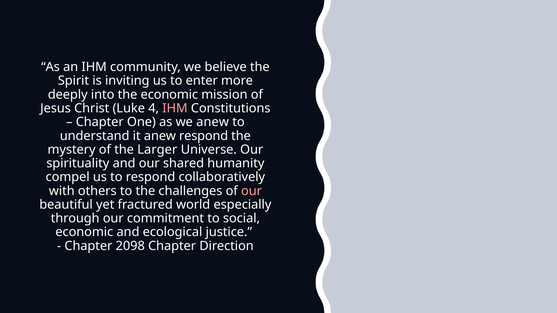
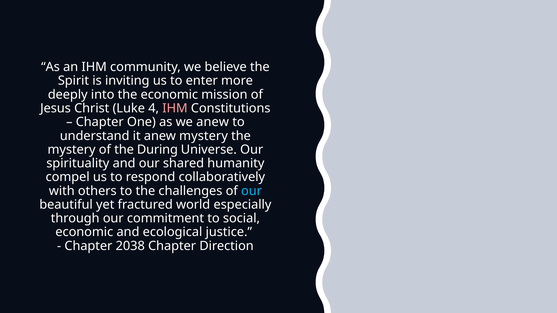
anew respond: respond -> mystery (203, 136)
Larger: Larger -> During (157, 150)
our colour: pink -> light blue (251, 191)
2098: 2098 -> 2038 (130, 246)
